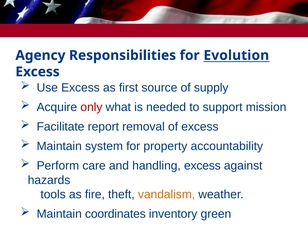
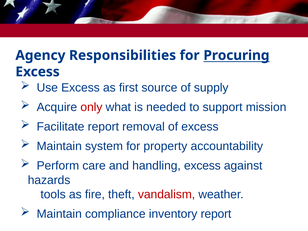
Evolution: Evolution -> Procuring (236, 55)
vandalism colour: orange -> red (167, 194)
coordinates: coordinates -> compliance (115, 214)
inventory green: green -> report (216, 214)
